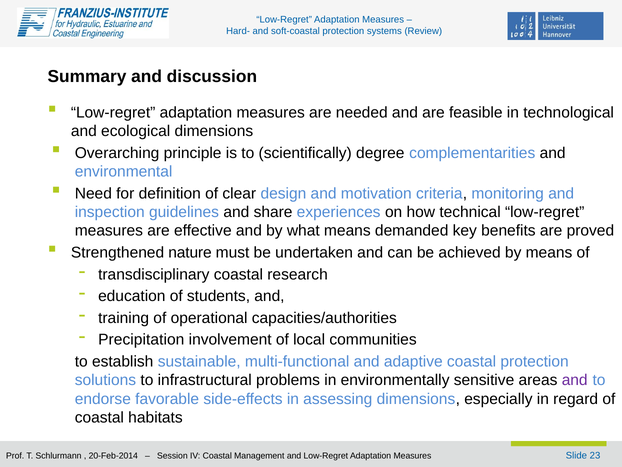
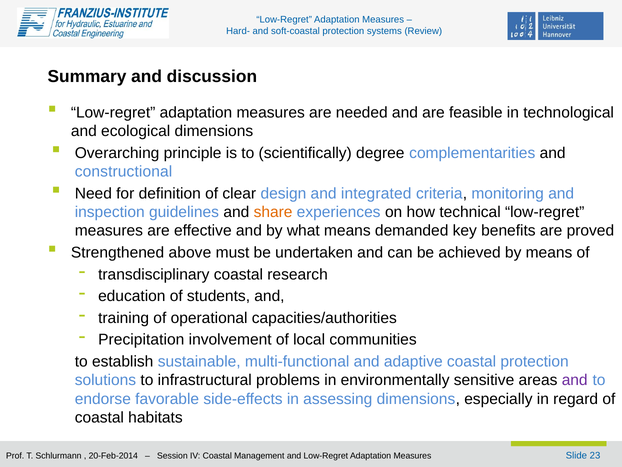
environmental: environmental -> constructional (124, 171)
motivation: motivation -> integrated (376, 193)
share colour: black -> orange (273, 212)
nature: nature -> above (190, 252)
